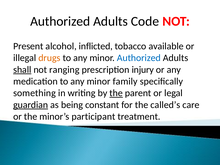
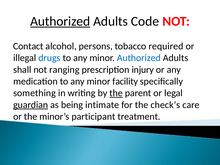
Authorized underline: none -> present (60, 21)
Present: Present -> Contact (28, 46)
inflicted: inflicted -> persons (96, 46)
available: available -> required (166, 46)
drugs colour: orange -> blue (49, 58)
shall underline: present -> none (22, 70)
family: family -> facility (125, 81)
constant: constant -> intimate (102, 105)
called’s: called’s -> check’s (165, 105)
